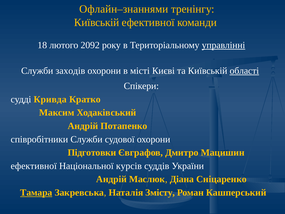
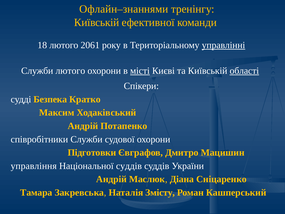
2092: 2092 -> 2061 (90, 45)
Служби заходів: заходів -> лютого (70, 71)
місті underline: none -> present (140, 71)
Кривда: Кривда -> Безпека (50, 99)
ефективної: ефективної -> управління (34, 166)
Національної курсів: курсів -> суддів (129, 166)
Тамара underline: present -> none (36, 192)
